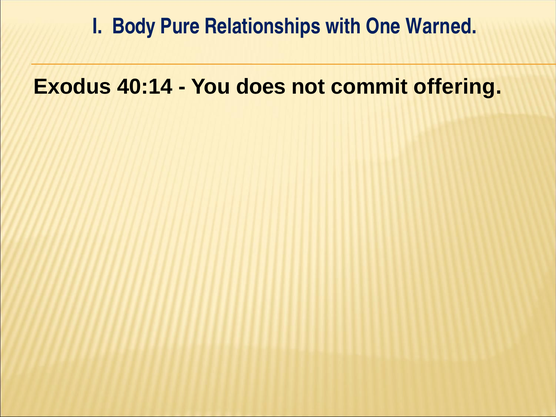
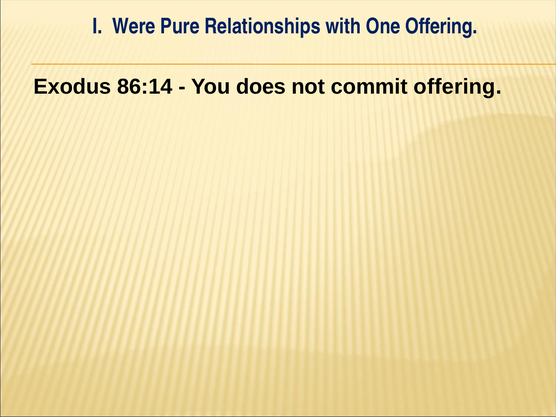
Body: Body -> Were (134, 26)
One Warned: Warned -> Offering (441, 26)
40:14: 40:14 -> 86:14 (145, 87)
